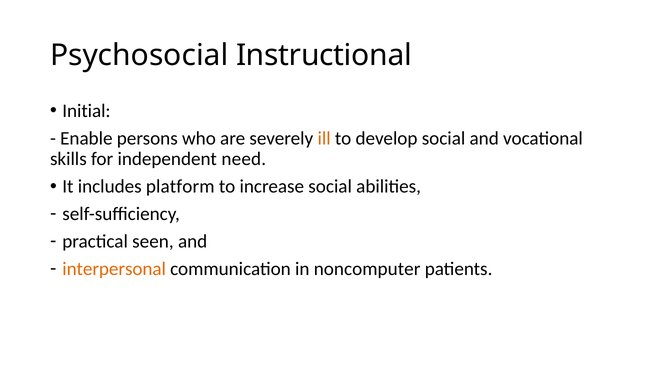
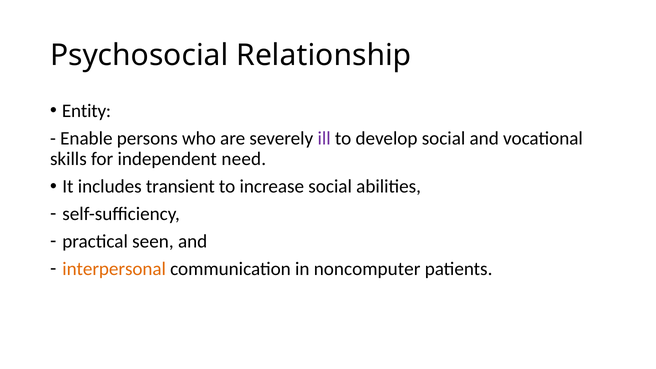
Instructional: Instructional -> Relationship (324, 55)
Initial: Initial -> Entity (87, 111)
ill colour: orange -> purple (324, 138)
platform: platform -> transient (180, 186)
